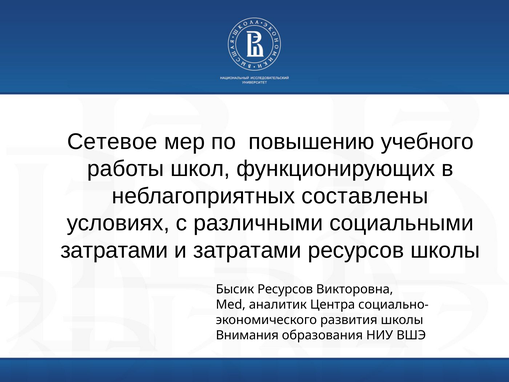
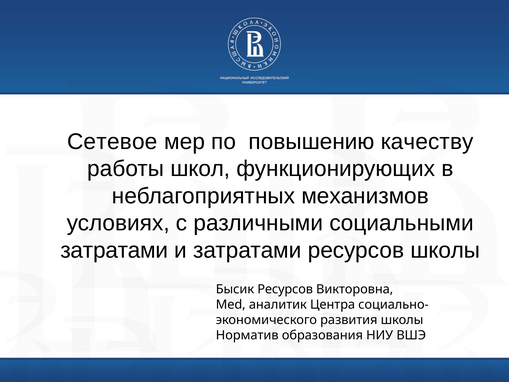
учебного: учебного -> качеству (427, 141)
составлены: составлены -> механизмов (365, 196)
Внимания: Внимания -> Норматив (247, 335)
